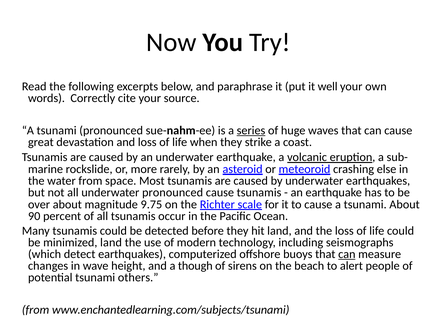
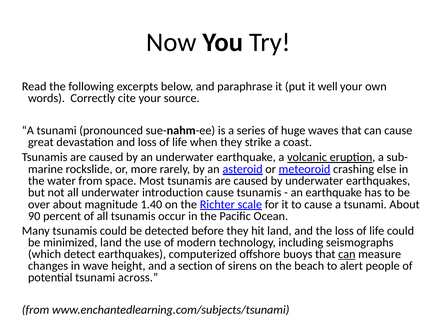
series underline: present -> none (251, 130)
underwater pronounced: pronounced -> introduction (173, 192)
9.75: 9.75 -> 1.40 (151, 204)
though: though -> section (195, 266)
others: others -> across (138, 277)
